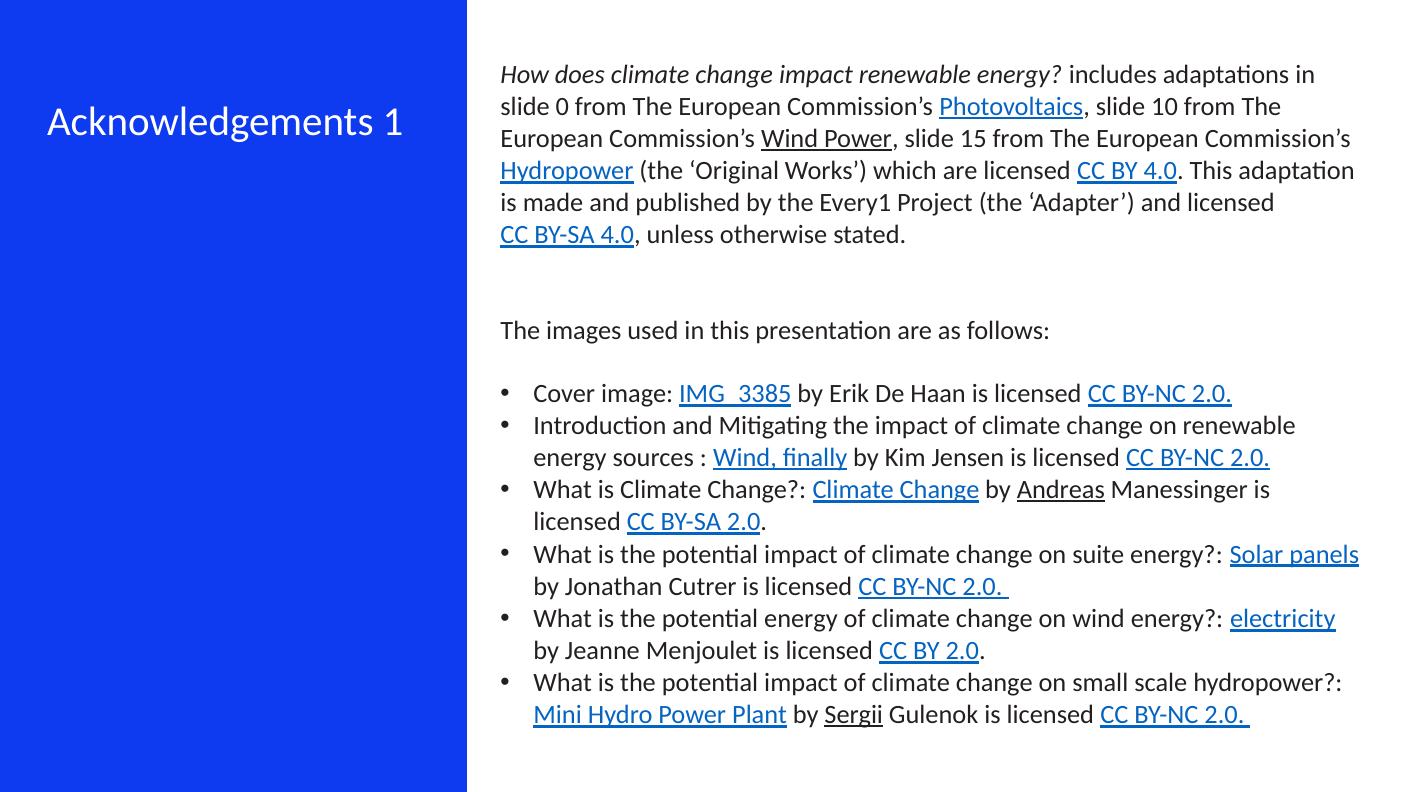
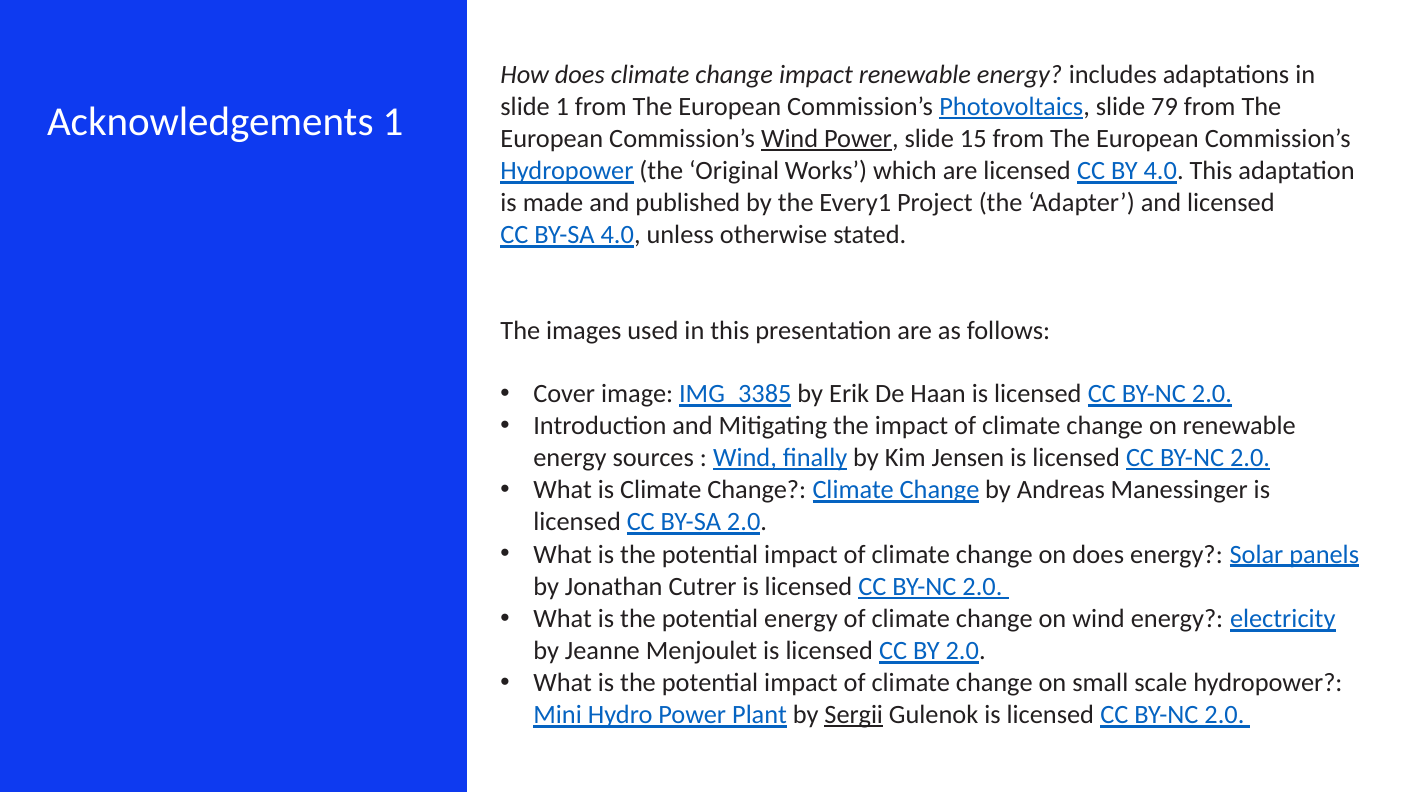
slide 0: 0 -> 1 (562, 106)
10: 10 -> 79 (1165, 106)
Andreas underline: present -> none (1061, 490)
on suite: suite -> does (1098, 554)
